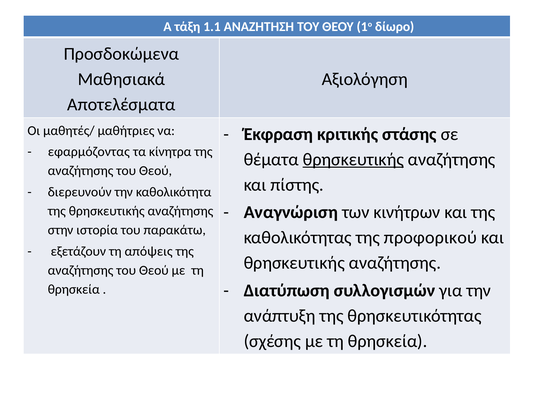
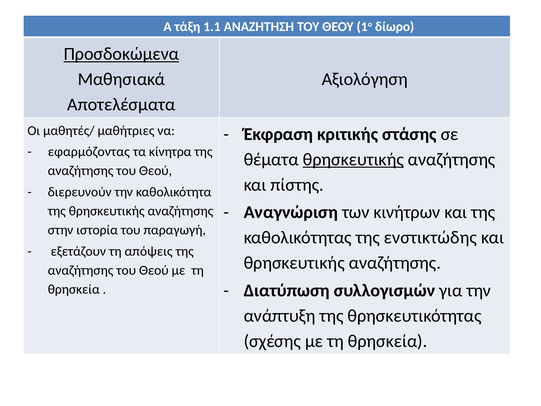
Προσδοκώμενα underline: none -> present (121, 54)
παρακάτω: παρακάτω -> παραγωγή (175, 230)
προφορικού: προφορικού -> ενστικτώδης (430, 237)
